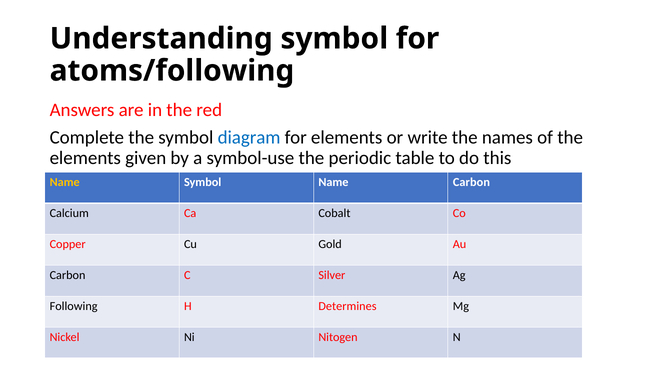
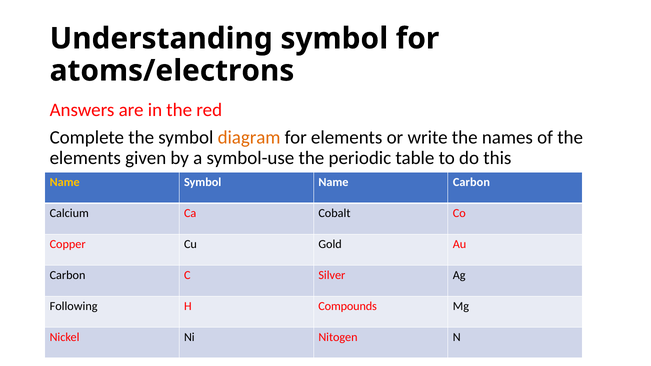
atoms/following: atoms/following -> atoms/electrons (172, 71)
diagram colour: blue -> orange (249, 137)
Determines: Determines -> Compounds (348, 306)
